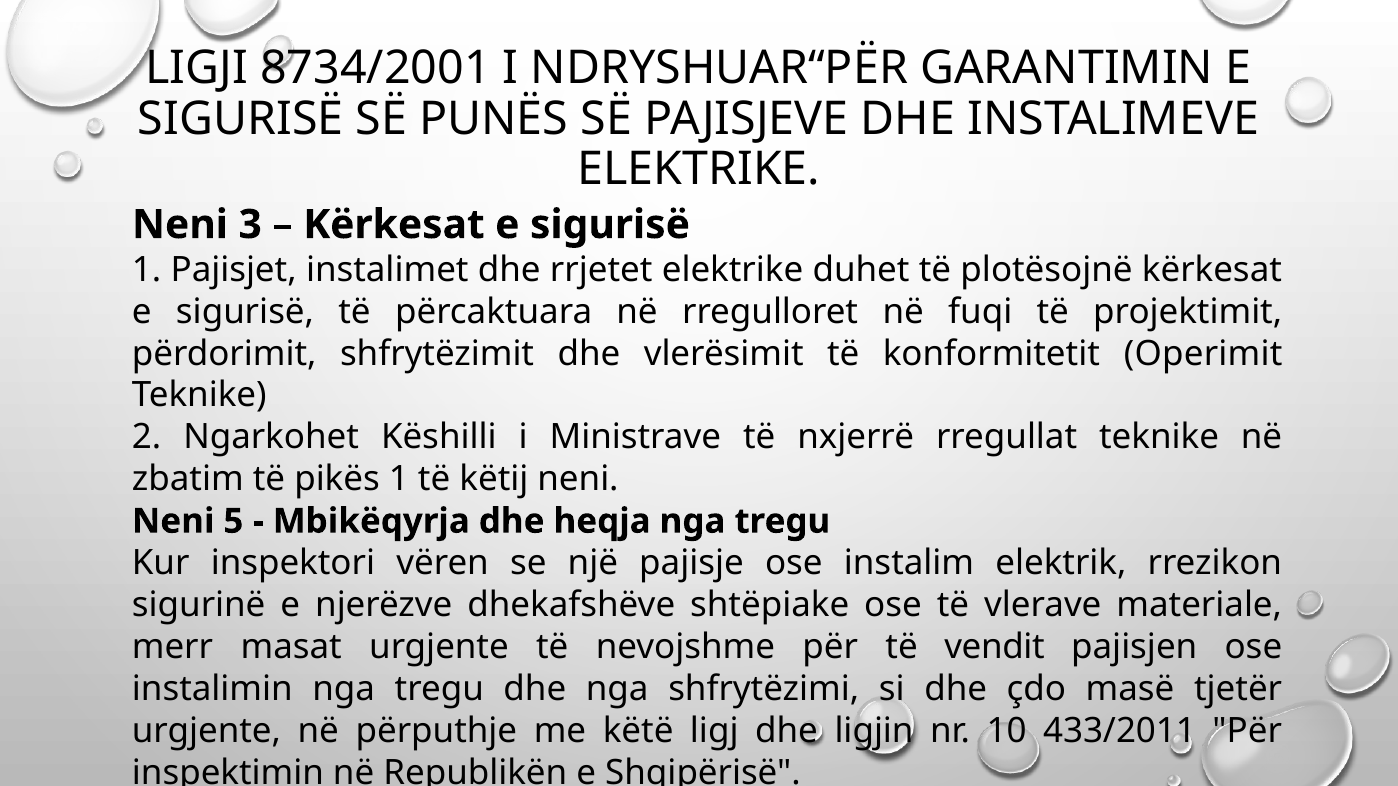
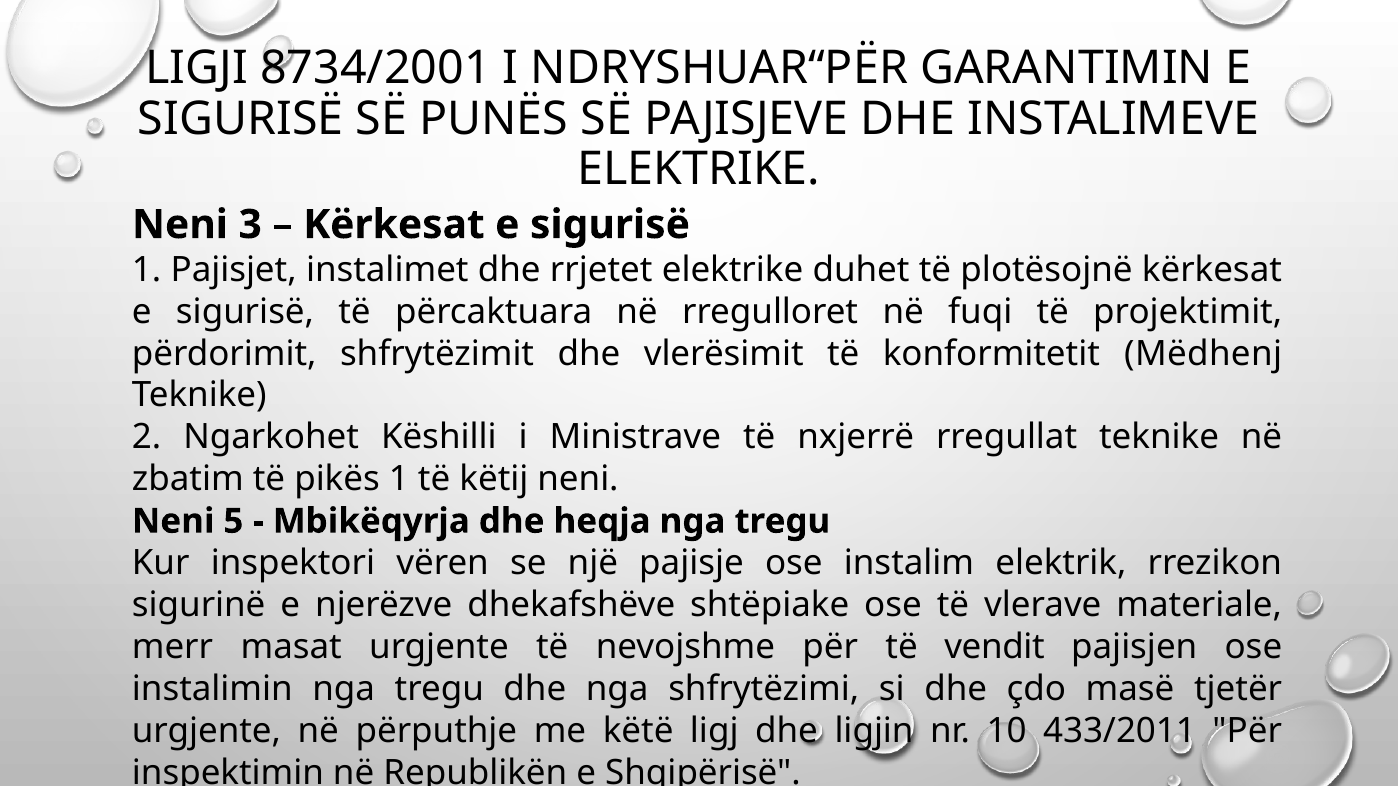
Operimit: Operimit -> Mëdhenj (1203, 354)
